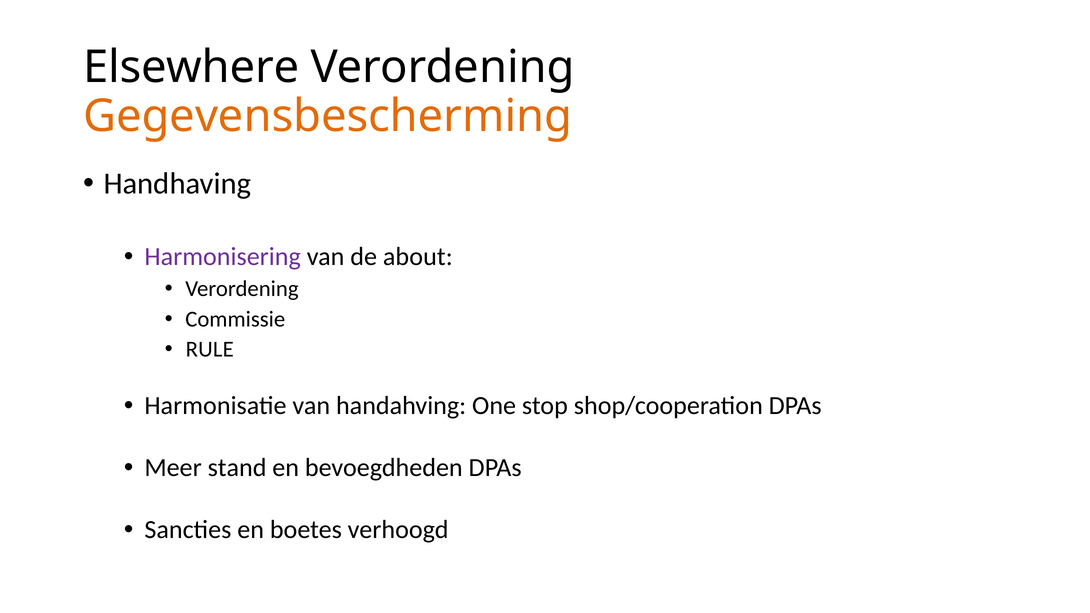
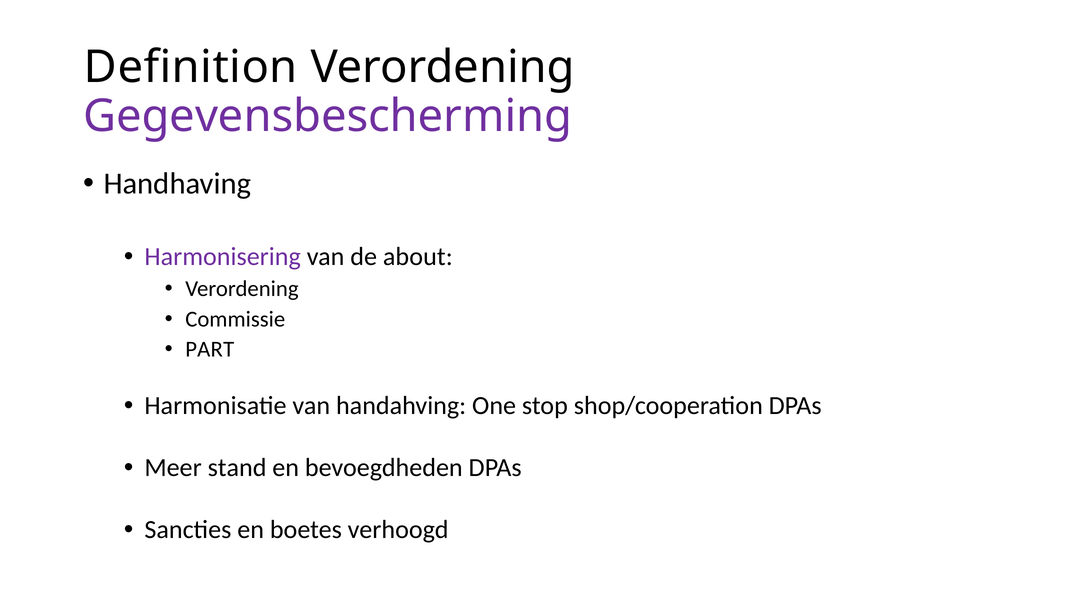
Elsewhere: Elsewhere -> Definition (191, 67)
Gegevensbescherming colour: orange -> purple (328, 116)
RULE: RULE -> PART (210, 349)
